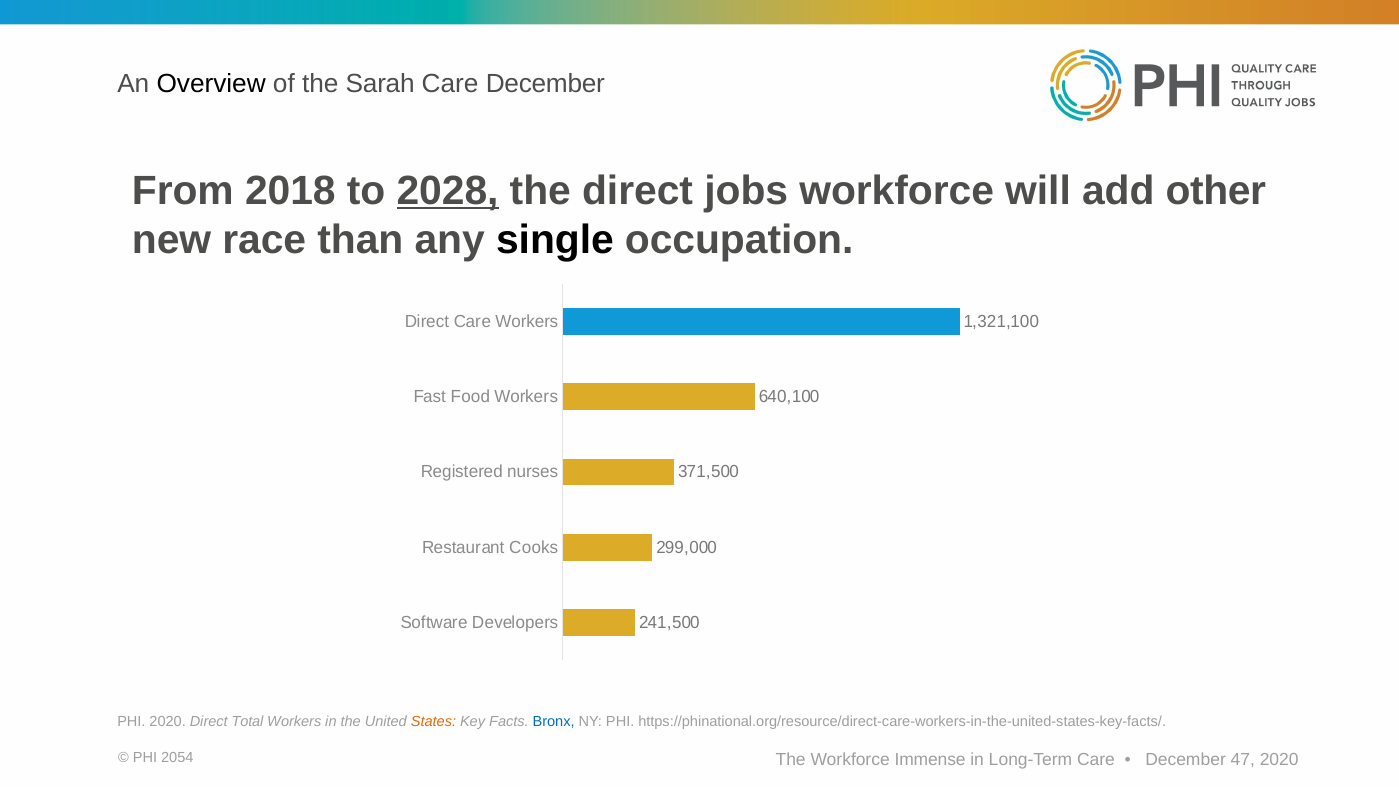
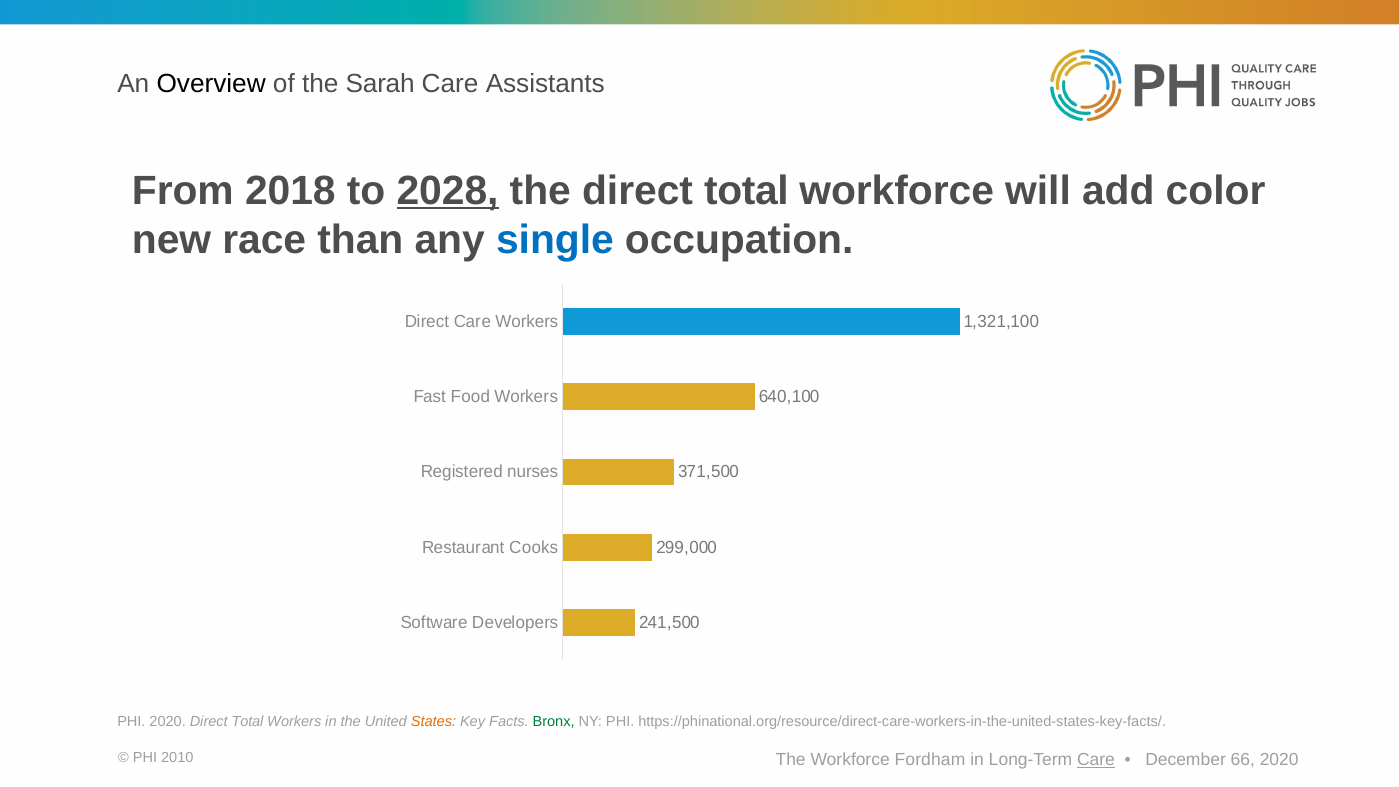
Care December: December -> Assistants (545, 84)
the direct jobs: jobs -> total (746, 191)
other: other -> color (1216, 191)
single colour: black -> blue (555, 240)
Bronx colour: blue -> green (554, 722)
2054: 2054 -> 2010 (177, 758)
Immense: Immense -> Fordham (930, 760)
Care underline: none -> present (1096, 760)
47: 47 -> 66 (1243, 760)
